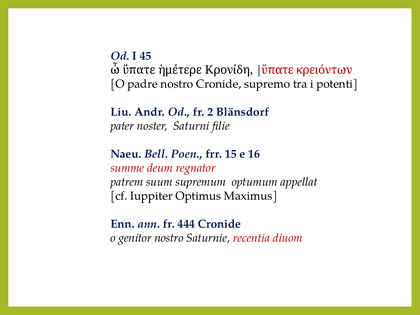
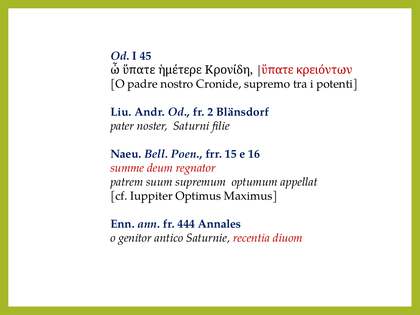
444 Cronide: Cronide -> Annales (219, 224)
genitor nostro: nostro -> antico (169, 238)
